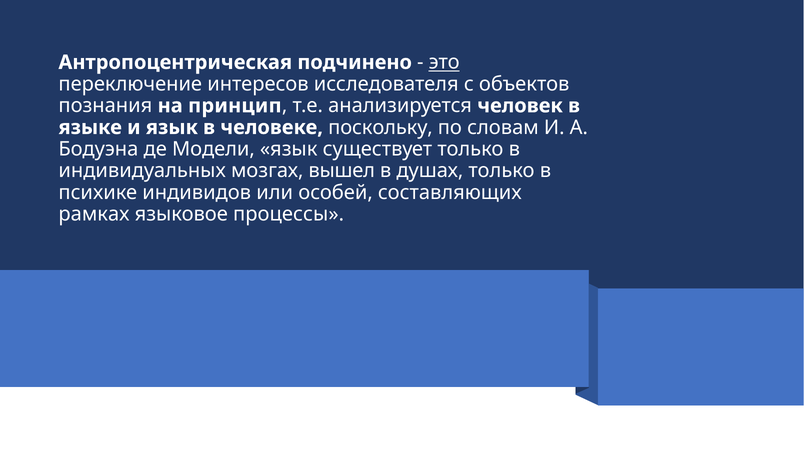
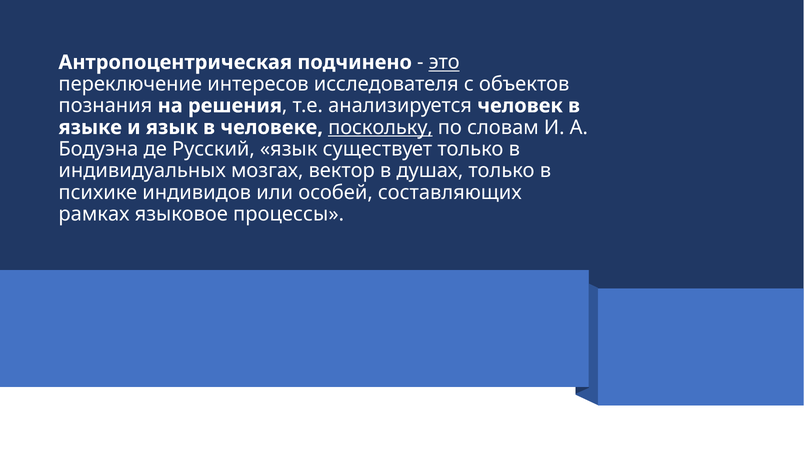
принцип: принцип -> решения (235, 106)
поскольку underline: none -> present (380, 127)
Модели: Модели -> Русский (213, 149)
вышел: вышел -> вектор (342, 171)
